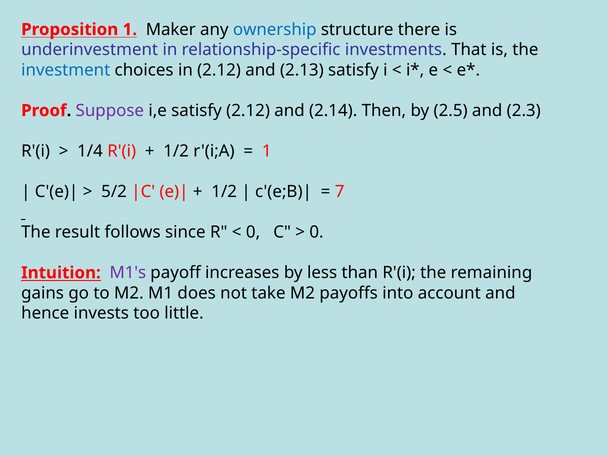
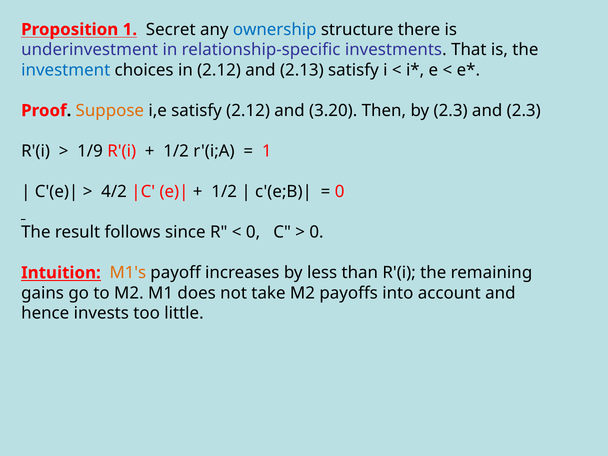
Maker: Maker -> Secret (171, 29)
Suppose colour: purple -> orange (110, 111)
2.14: 2.14 -> 3.20 (333, 111)
by 2.5: 2.5 -> 2.3 (451, 111)
1/4: 1/4 -> 1/9 (90, 151)
5/2: 5/2 -> 4/2 (114, 192)
7: 7 -> 0 (340, 192)
M1's colour: purple -> orange (128, 273)
